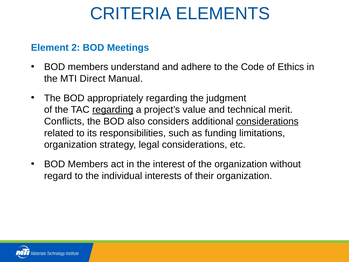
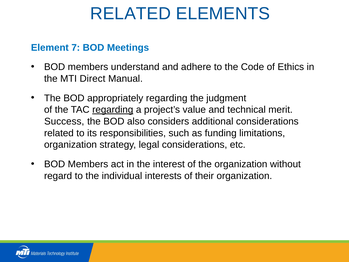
CRITERIA: CRITERIA -> RELATED (131, 14)
2: 2 -> 7 (76, 48)
Conflicts: Conflicts -> Success (64, 121)
considerations underline: present -> none (267, 121)
